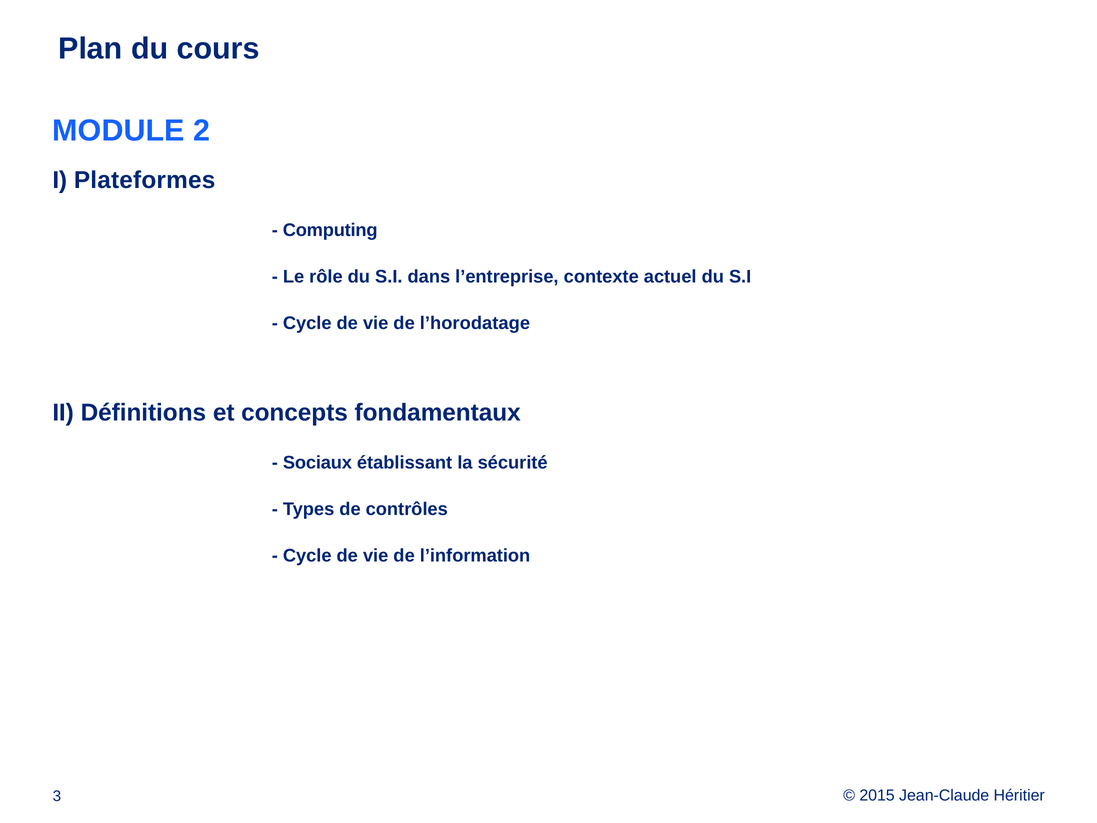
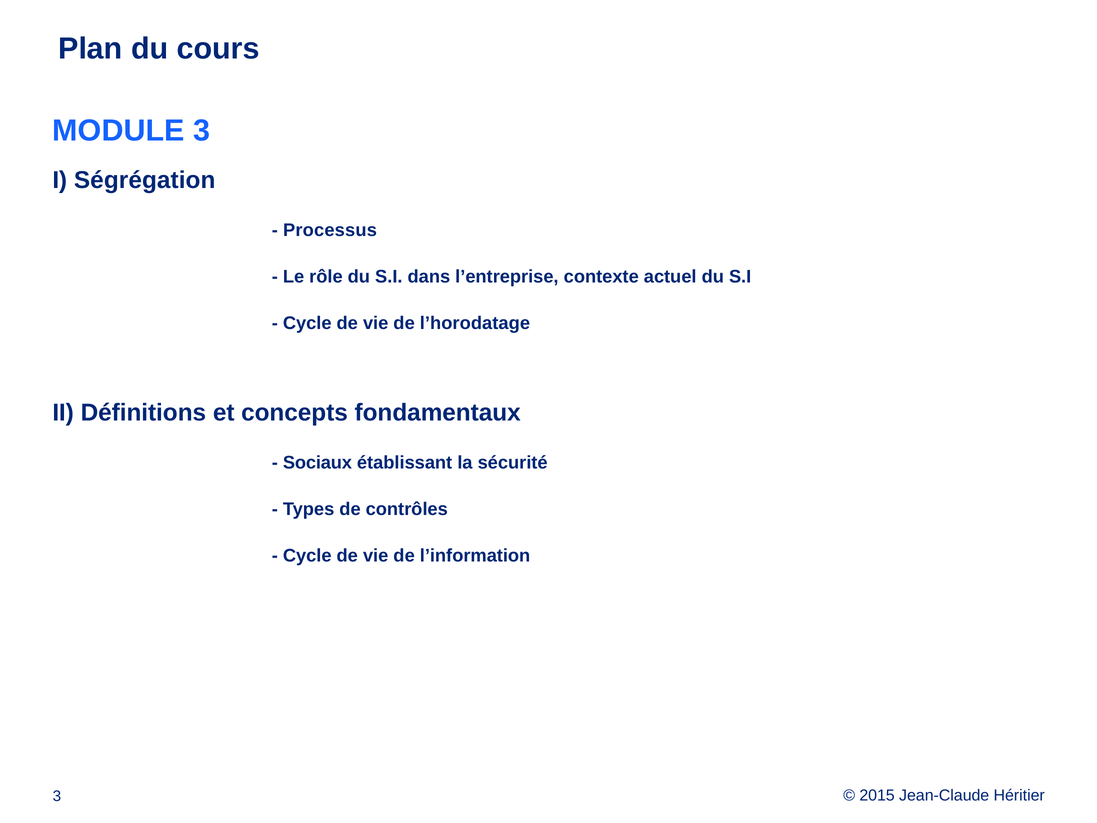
MODULE 2: 2 -> 3 (202, 131)
Plateformes: Plateformes -> Ségrégation (145, 180)
Computing: Computing -> Processus (330, 230)
